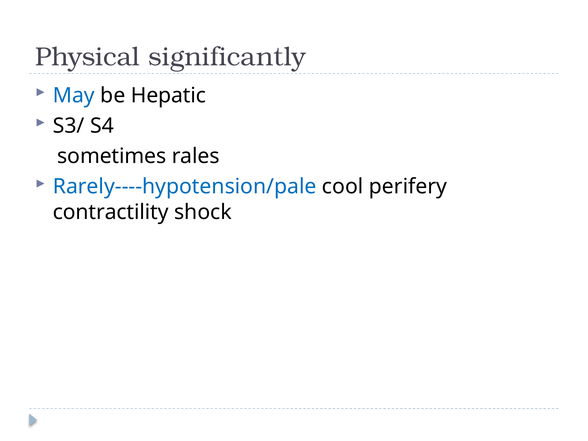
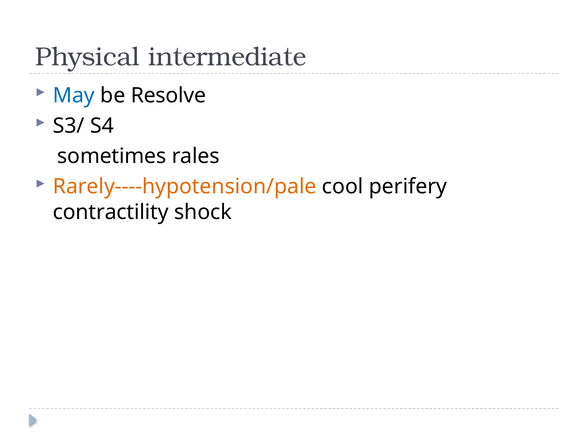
significantly: significantly -> intermediate (227, 57)
Hepatic: Hepatic -> Resolve (168, 96)
Rarely----hypotension/pale colour: blue -> orange (185, 187)
